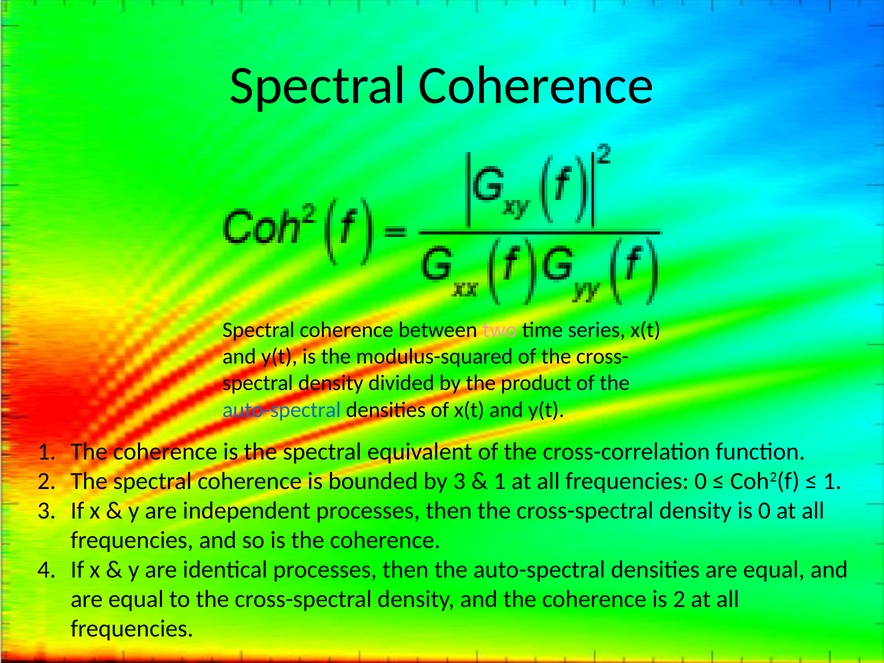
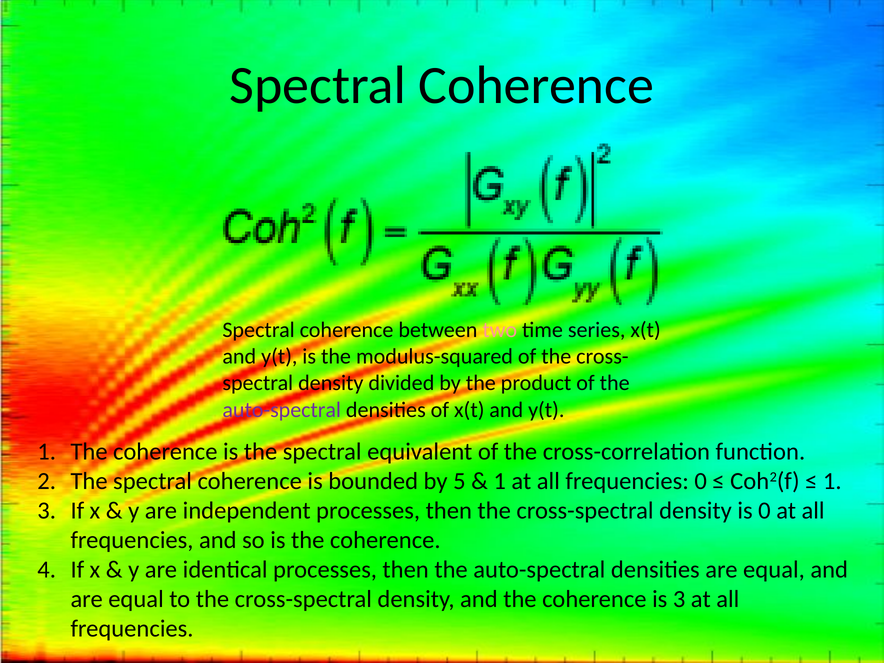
auto-spectral colour: blue -> purple (282, 410)
by 3: 3 -> 5 (459, 481)
is 2: 2 -> 3 (679, 599)
